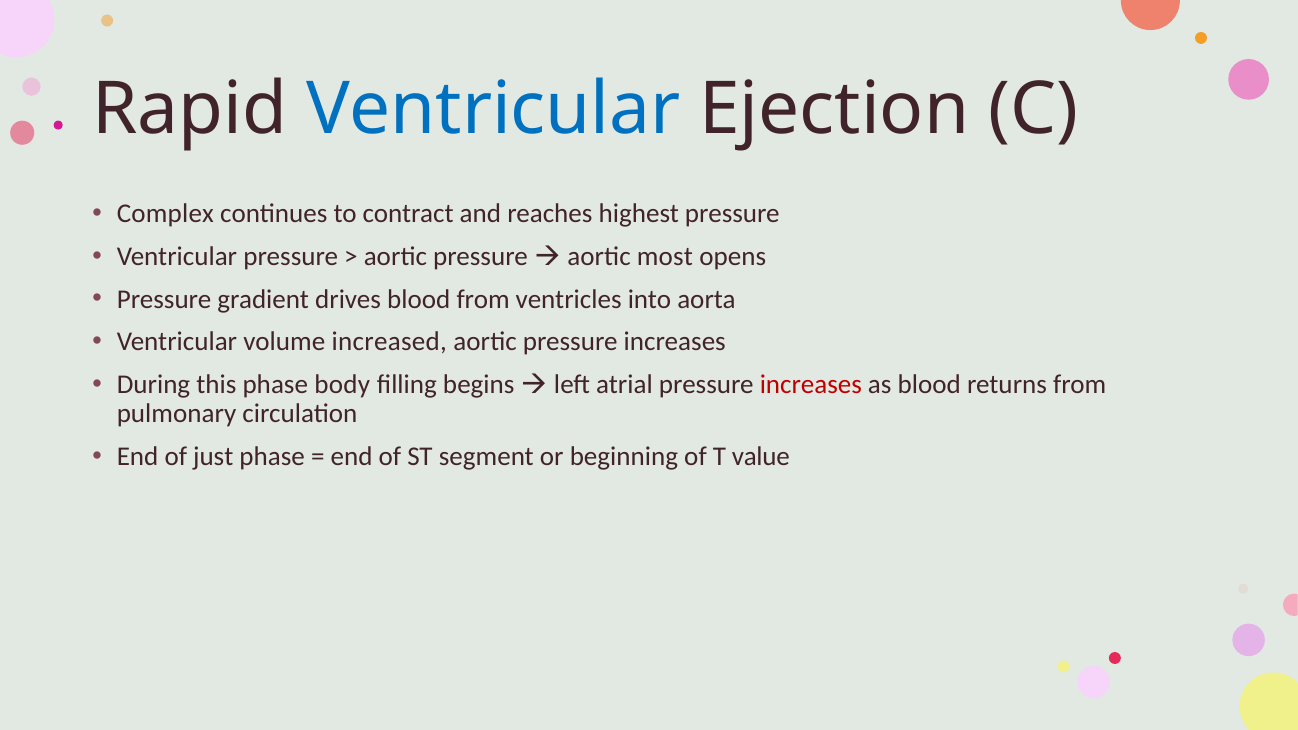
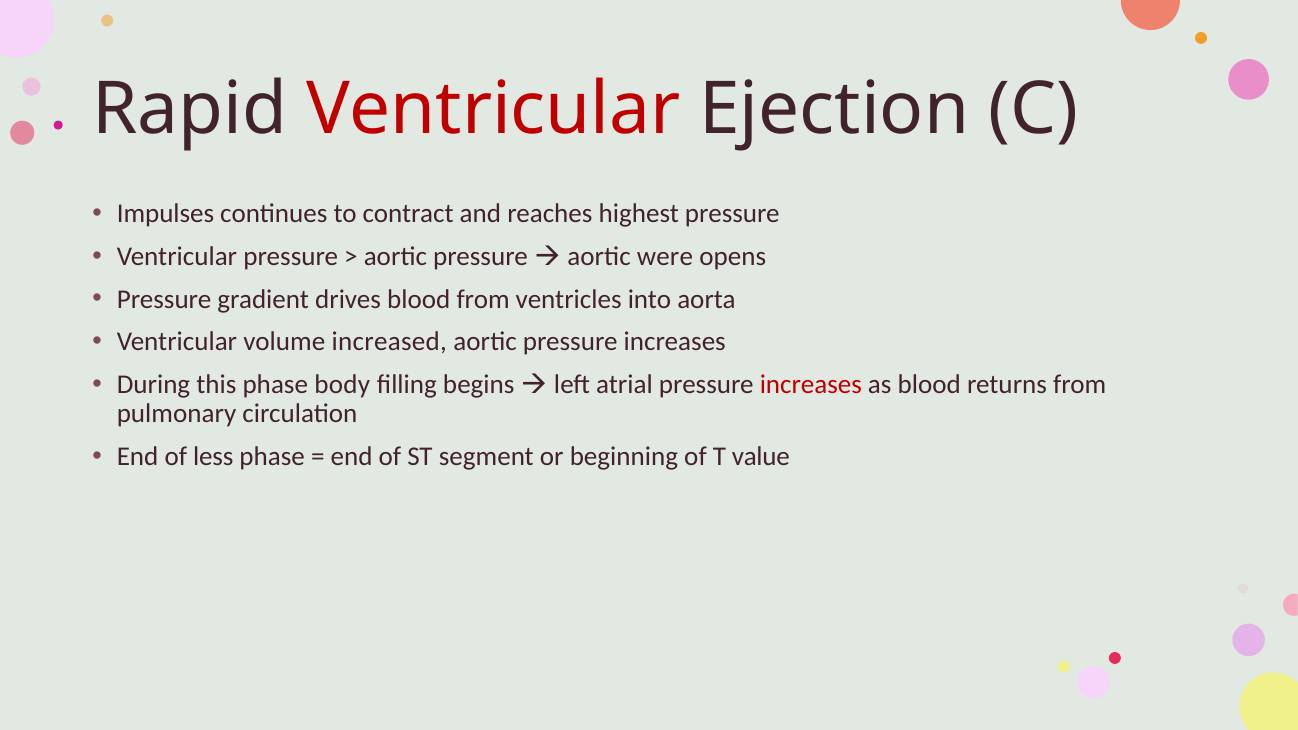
Ventricular colour: blue -> red (493, 109)
Complex: Complex -> Impulses (165, 214)
most: most -> were (665, 256)
just: just -> less (213, 457)
